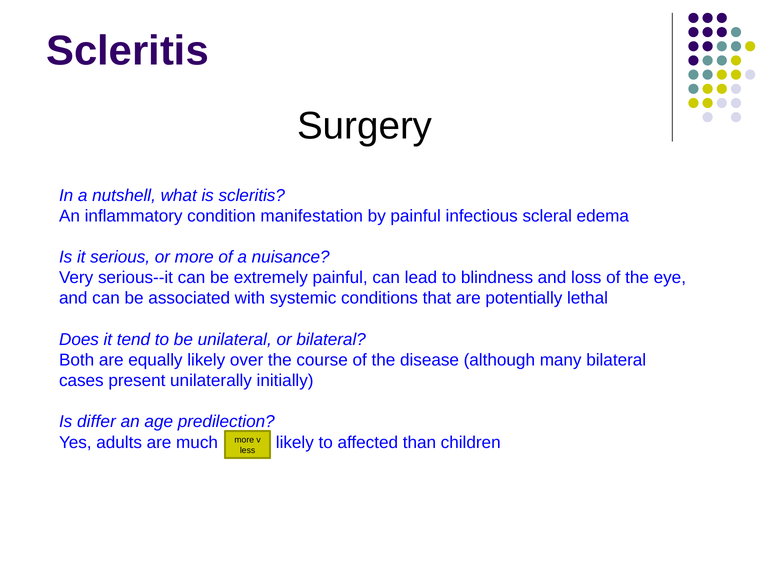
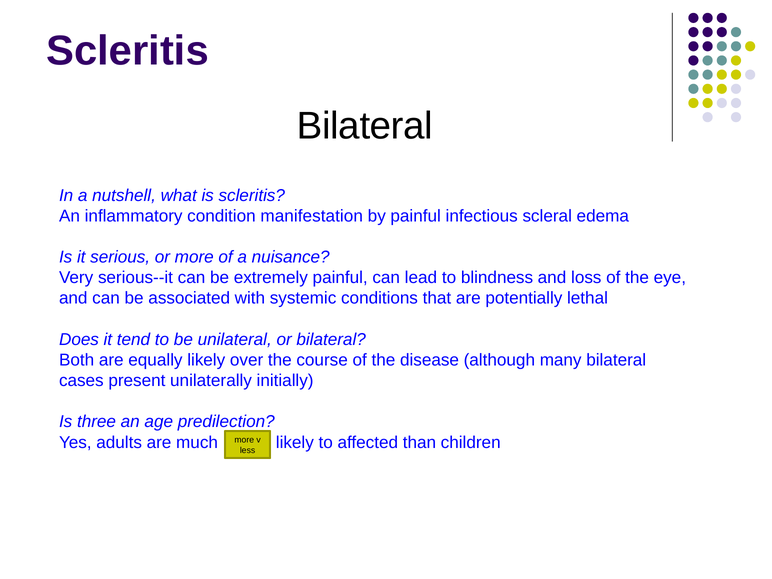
Surgery: Surgery -> Bilateral (365, 126)
differ: differ -> three (97, 422)
